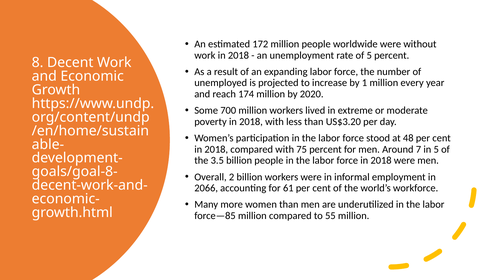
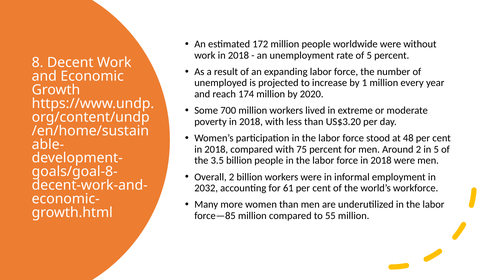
Around 7: 7 -> 2 (418, 149)
2066: 2066 -> 2032 (206, 188)
